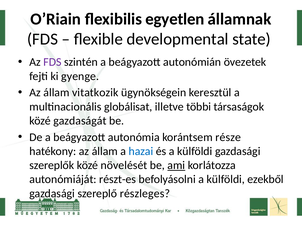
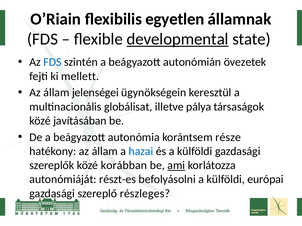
developmental underline: none -> present (178, 39)
FDS colour: purple -> blue (52, 62)
gyenge: gyenge -> mellett (80, 76)
vitatkozik: vitatkozik -> jelenségei (95, 93)
többi: többi -> pálya (199, 107)
gazdaságát: gazdaságát -> javításában (80, 121)
növelését: növelését -> korábban (124, 166)
ezekből: ezekből -> európai (266, 180)
